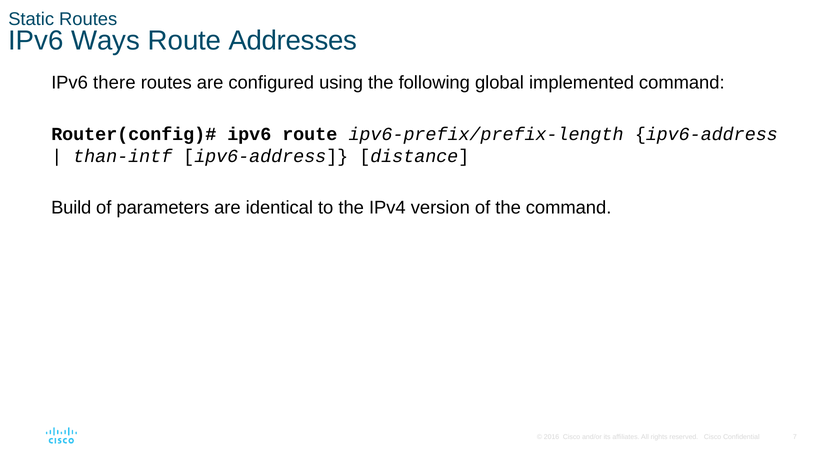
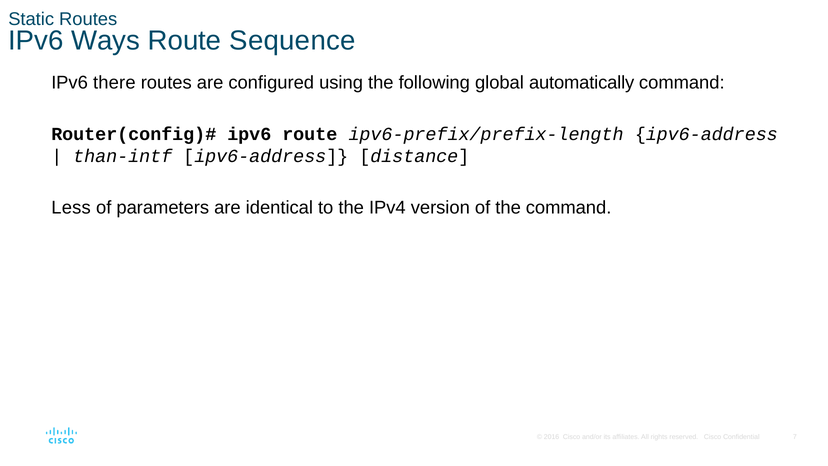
Addresses: Addresses -> Sequence (293, 41)
implemented: implemented -> automatically (582, 83)
Build: Build -> Less (71, 208)
